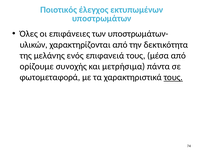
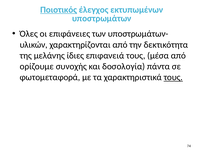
Ποιοτικός underline: none -> present (59, 10)
ενός: ενός -> ίδιες (75, 55)
μετρήσιμα: μετρήσιμα -> δοσολογία (124, 66)
